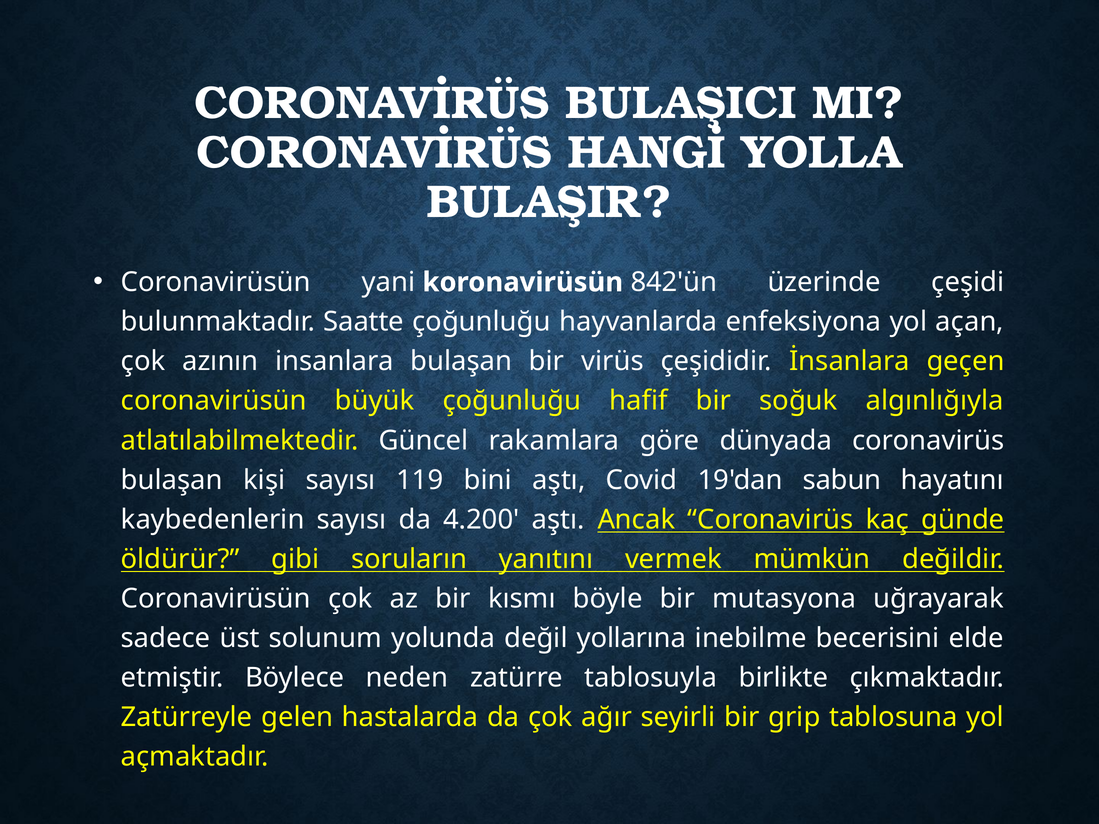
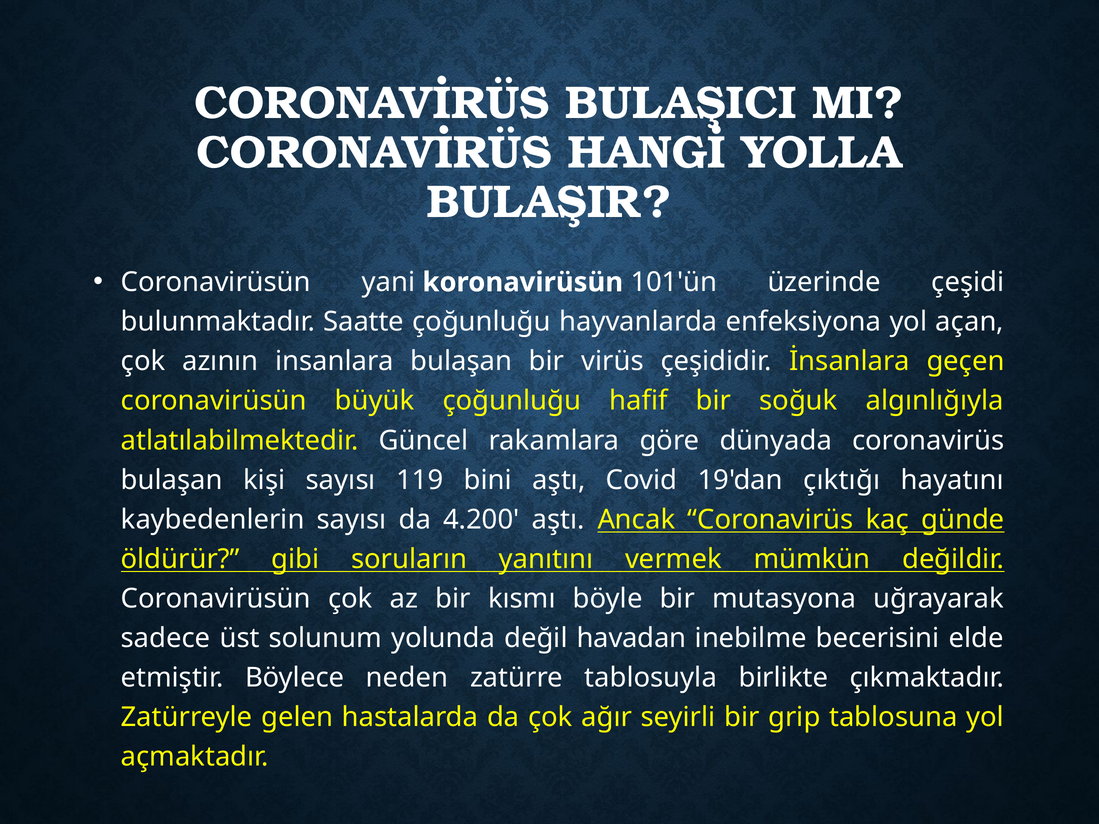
842'ün: 842'ün -> 101'ün (674, 282)
sabun: sabun -> çıktığı (842, 480)
yollarına: yollarına -> havadan (631, 638)
